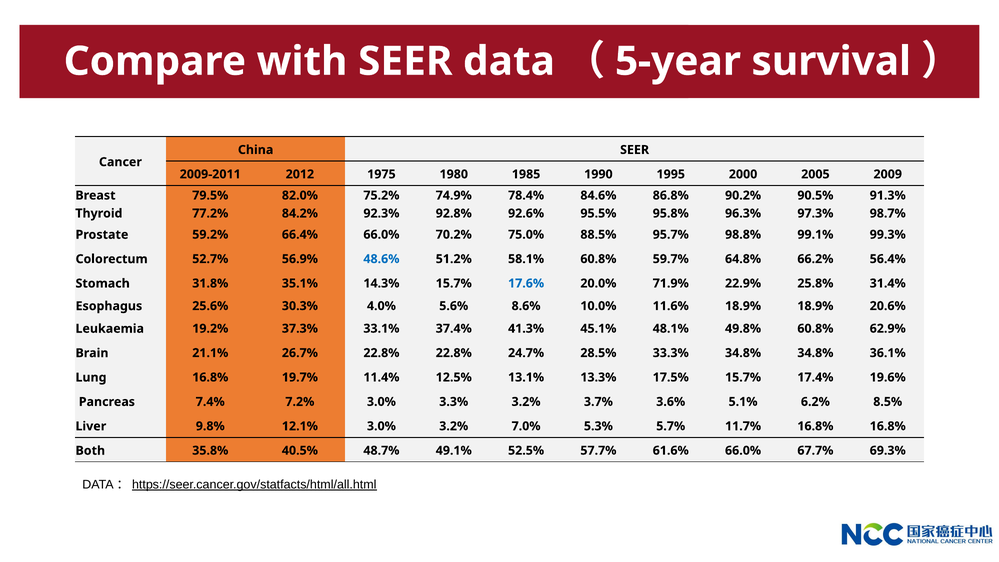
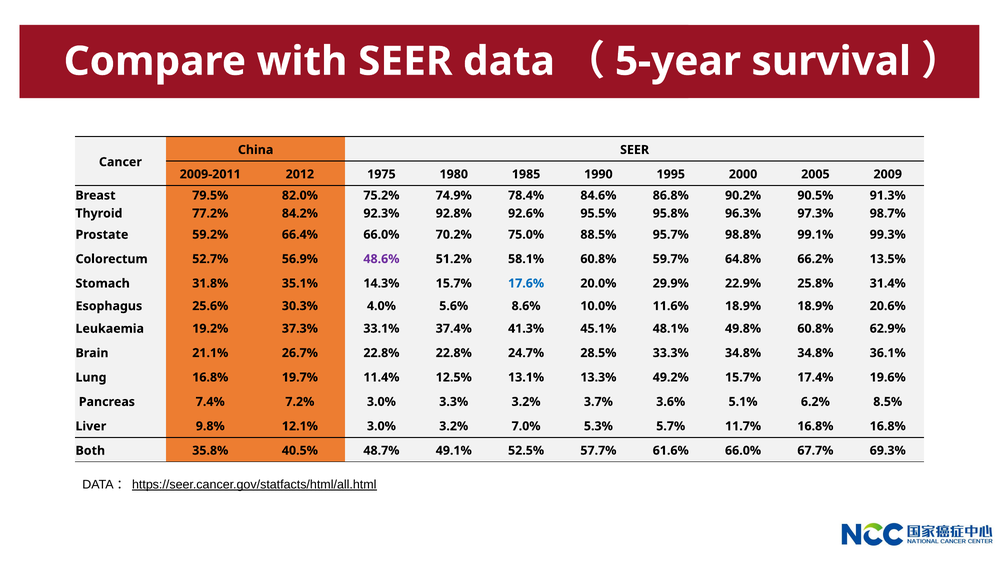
48.6% colour: blue -> purple (381, 259)
56.4%: 56.4% -> 13.5% (888, 259)
71.9%: 71.9% -> 29.9% (671, 283)
17.5%: 17.5% -> 49.2% (671, 377)
